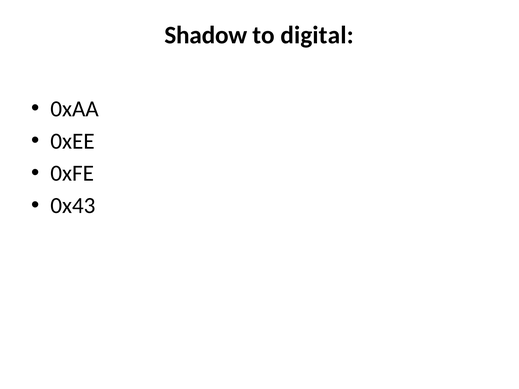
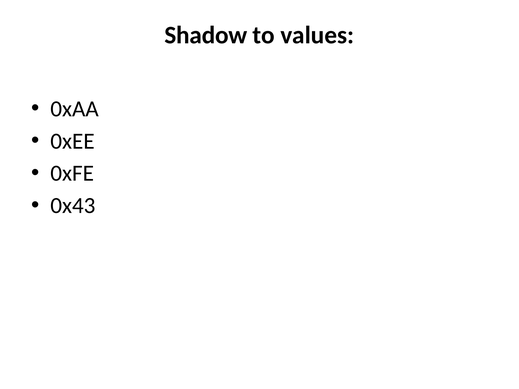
digital: digital -> values (317, 35)
